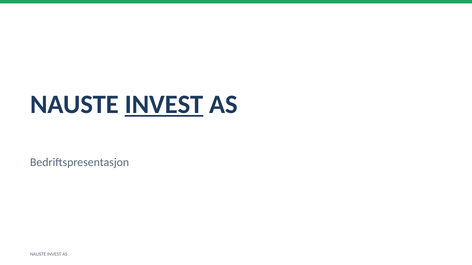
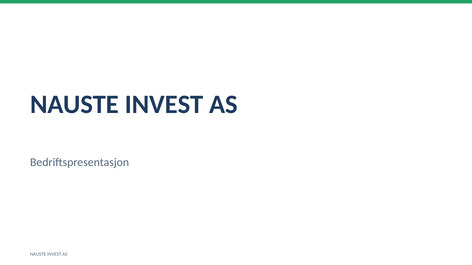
INVEST underline: present -> none (164, 105)
